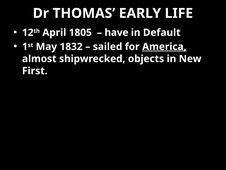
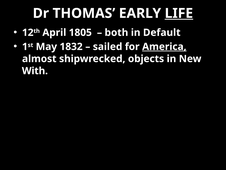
LIFE underline: none -> present (179, 13)
have: have -> both (116, 32)
First: First -> With (35, 71)
